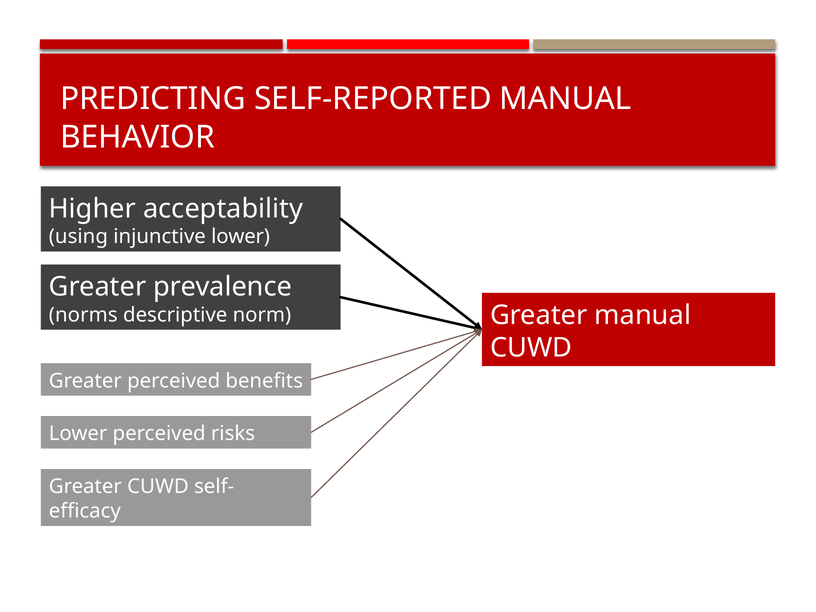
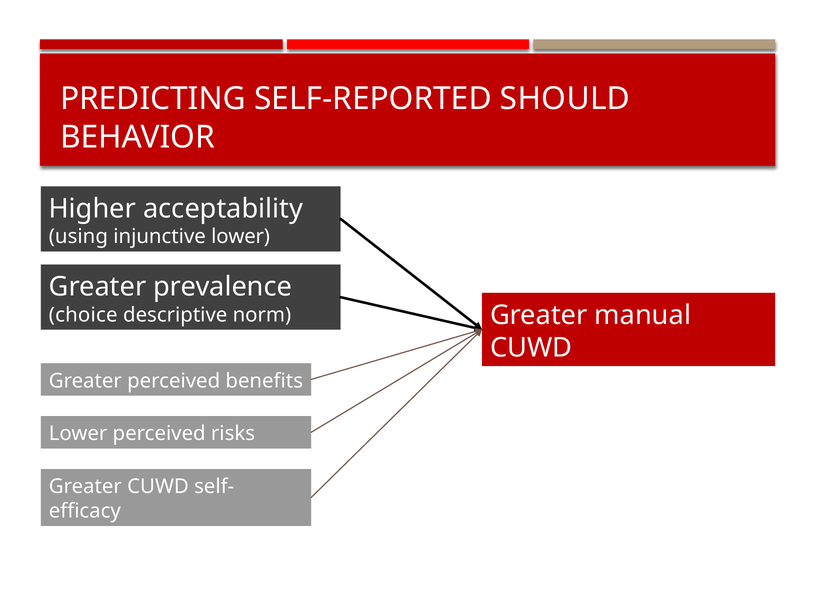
SELF-REPORTED MANUAL: MANUAL -> SHOULD (565, 99)
norms: norms -> choice (83, 315)
